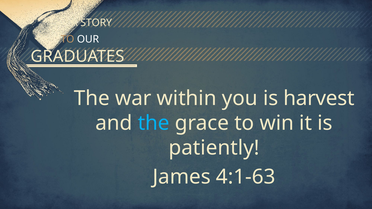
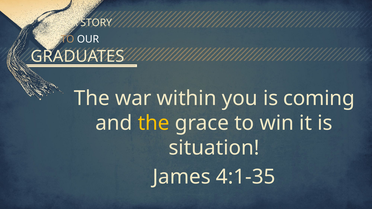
harvest: harvest -> coming (319, 98)
the colour: light blue -> yellow (154, 123)
patiently: patiently -> situation (214, 148)
4:1-63: 4:1-63 -> 4:1-35 (246, 177)
